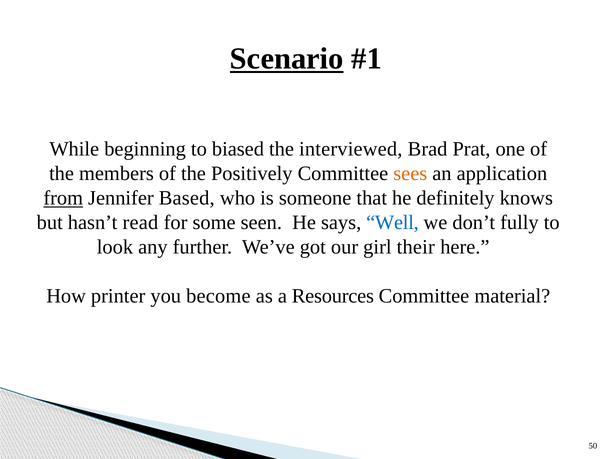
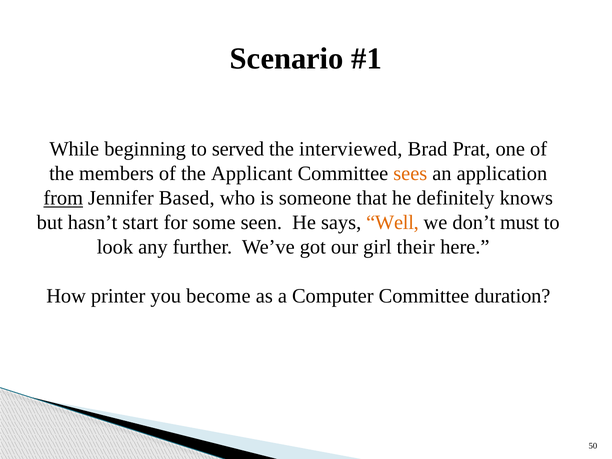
Scenario underline: present -> none (287, 59)
biased: biased -> served (238, 149)
Positively: Positively -> Applicant (252, 174)
read: read -> start (140, 223)
Well colour: blue -> orange (392, 223)
fully: fully -> must (520, 223)
Resources: Resources -> Computer (333, 296)
material: material -> duration (512, 296)
